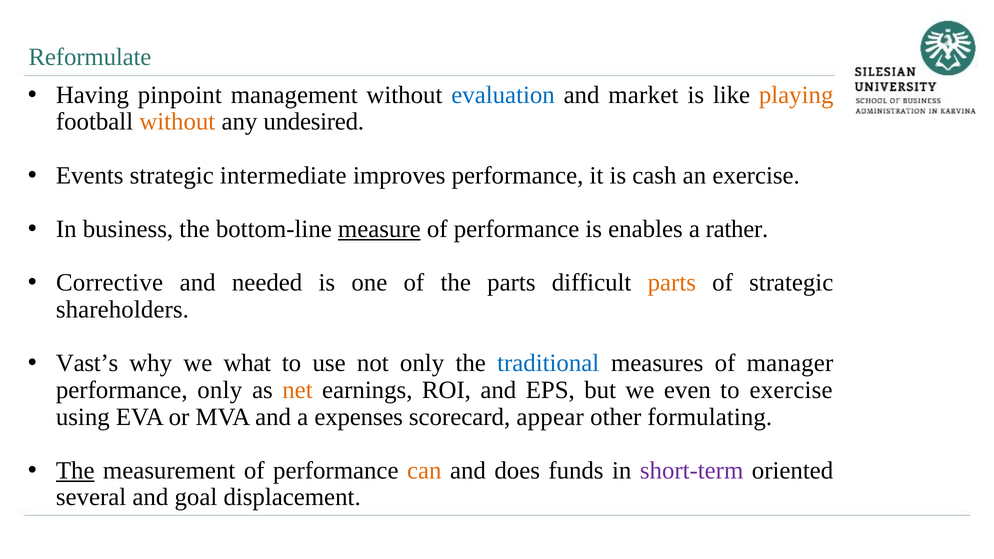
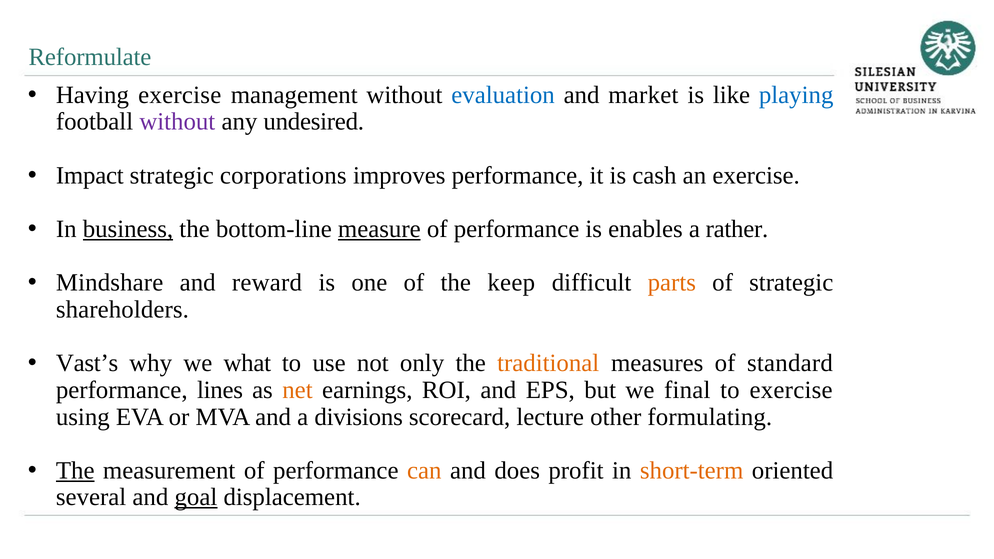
Having pinpoint: pinpoint -> exercise (180, 95)
playing colour: orange -> blue (796, 95)
without colour: orange -> purple (177, 122)
Events: Events -> Impact (90, 175)
intermediate: intermediate -> corporations (283, 175)
business underline: none -> present (128, 229)
Corrective: Corrective -> Mindshare (110, 283)
needed: needed -> reward (267, 283)
the parts: parts -> keep (511, 283)
traditional colour: blue -> orange (548, 363)
manager: manager -> standard (790, 363)
performance only: only -> lines (220, 390)
even: even -> final (687, 390)
expenses: expenses -> divisions (359, 417)
appear: appear -> lecture (550, 417)
funds: funds -> profit (576, 471)
short-term colour: purple -> orange (692, 471)
goal underline: none -> present (196, 497)
